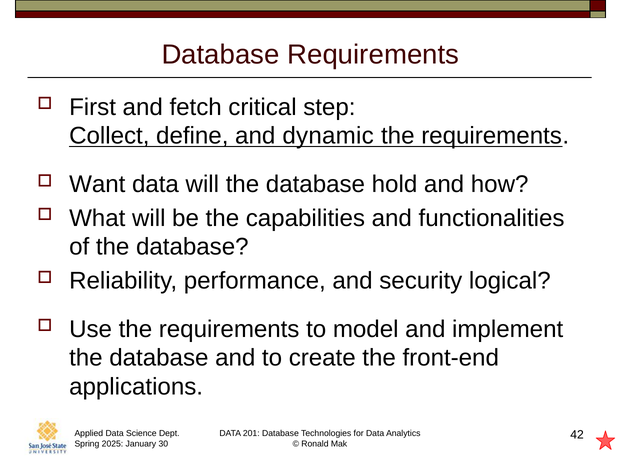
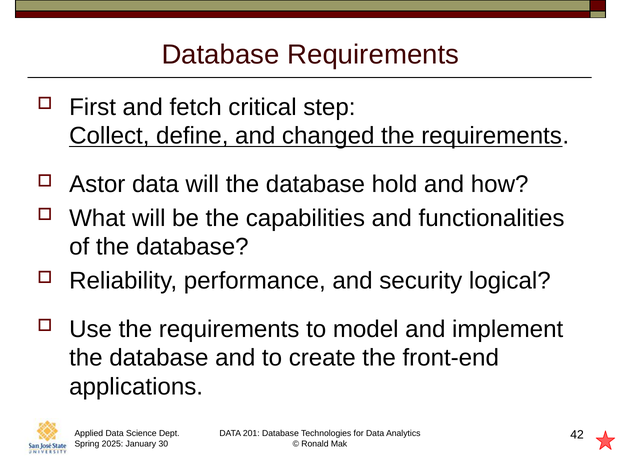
dynamic: dynamic -> changed (328, 136)
Want: Want -> Astor (97, 185)
